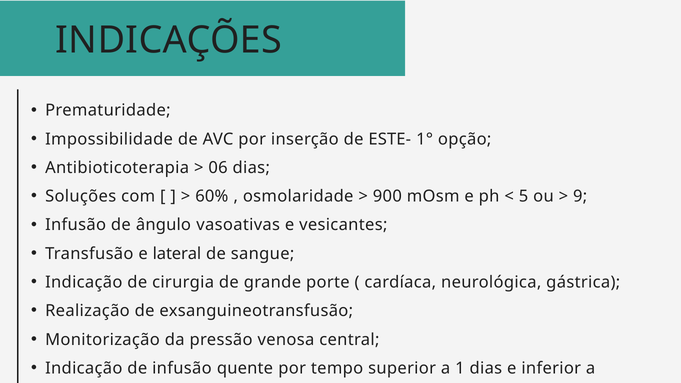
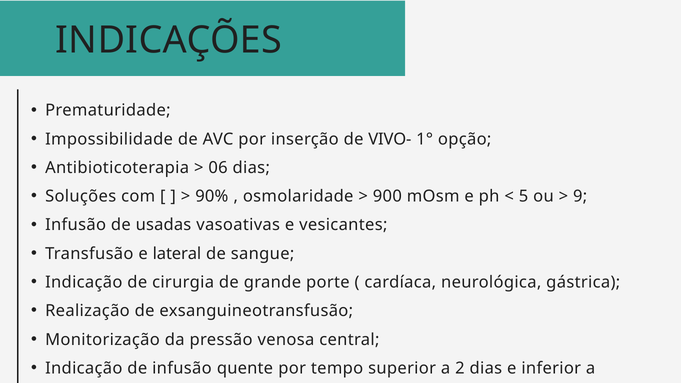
ESTE-: ESTE- -> VIVO- (390, 139)
60%: 60% -> 90% (212, 196)
ângulo: ângulo -> usadas (163, 225)
1: 1 -> 2 (460, 368)
